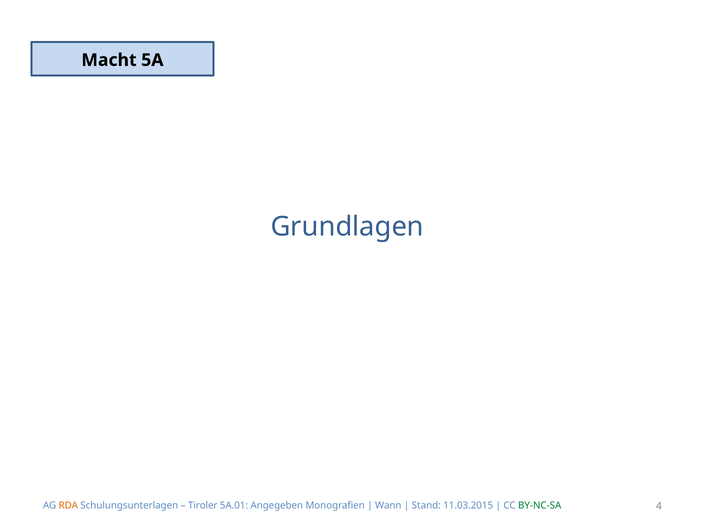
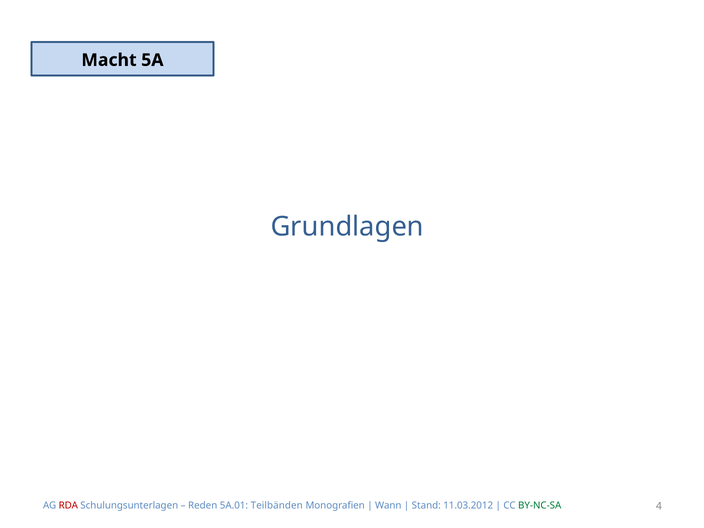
RDA colour: orange -> red (68, 506)
Tiroler: Tiroler -> Reden (203, 506)
Angegeben: Angegeben -> Teilbänden (277, 506)
11.03.2015: 11.03.2015 -> 11.03.2012 (468, 506)
